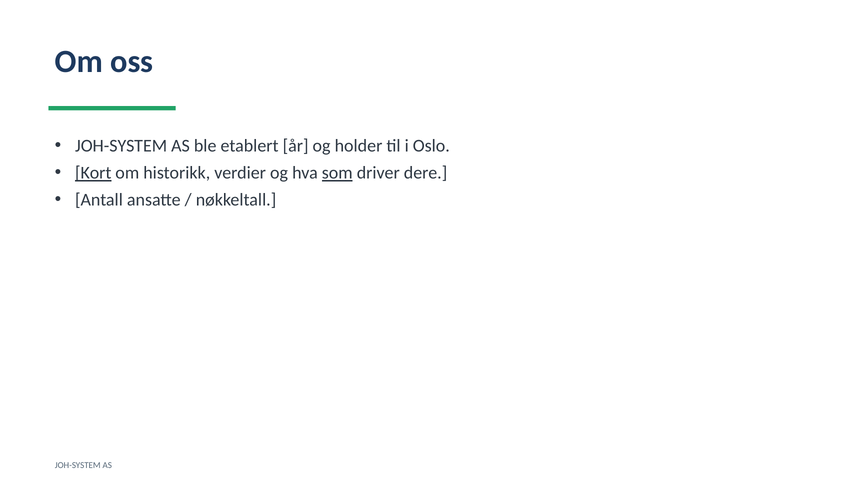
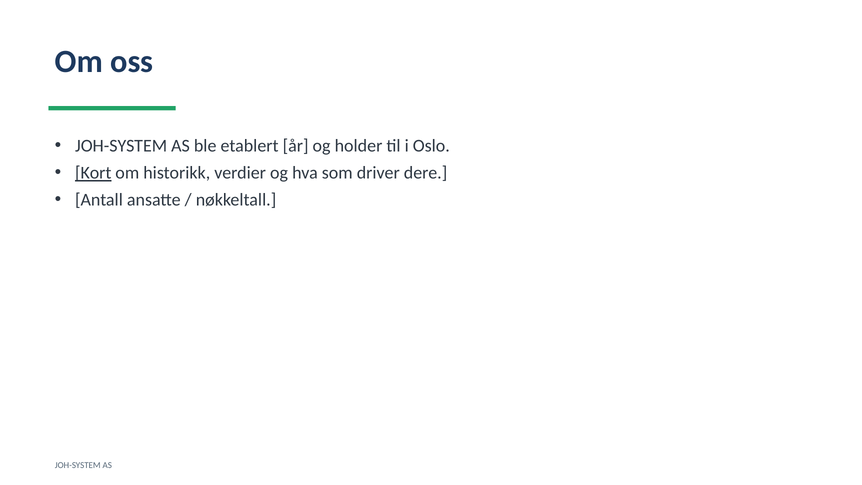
som underline: present -> none (337, 173)
